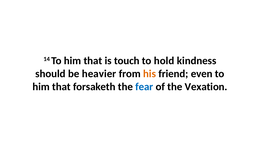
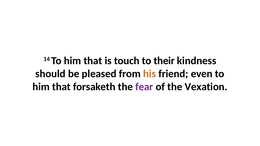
hold: hold -> their (164, 61)
heavier: heavier -> pleased (99, 74)
fear colour: blue -> purple (144, 87)
